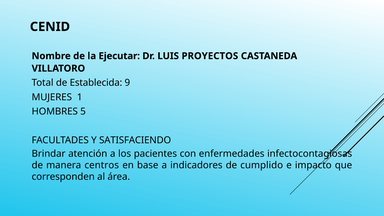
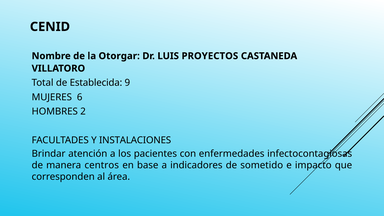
Ejecutar: Ejecutar -> Otorgar (119, 56)
1: 1 -> 6 (80, 97)
5: 5 -> 2 (83, 111)
SATISFACIENDO: SATISFACIENDO -> INSTALACIONES (135, 140)
cumplido: cumplido -> sometido (262, 165)
